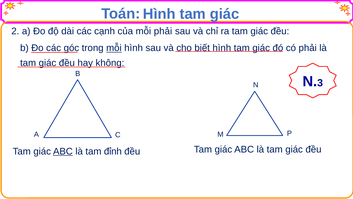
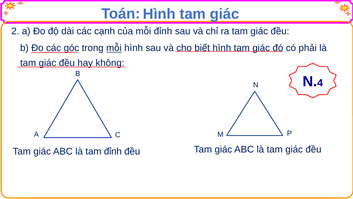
mỗi phải: phải -> đỉnh (163, 31)
3: 3 -> 4 (320, 83)
ABC underline: present -> none (63, 151)
